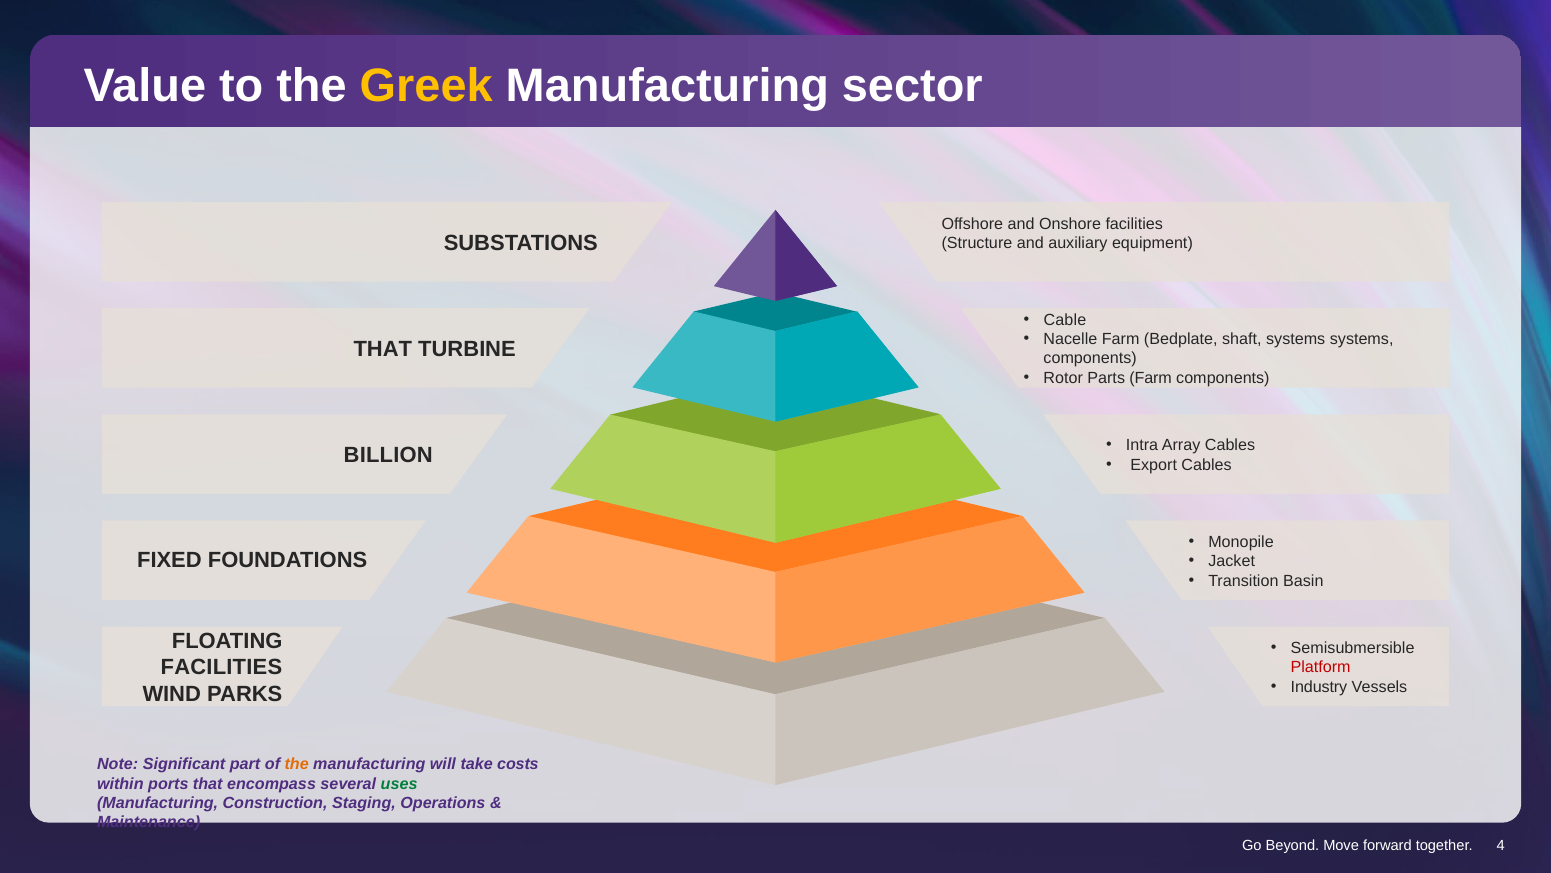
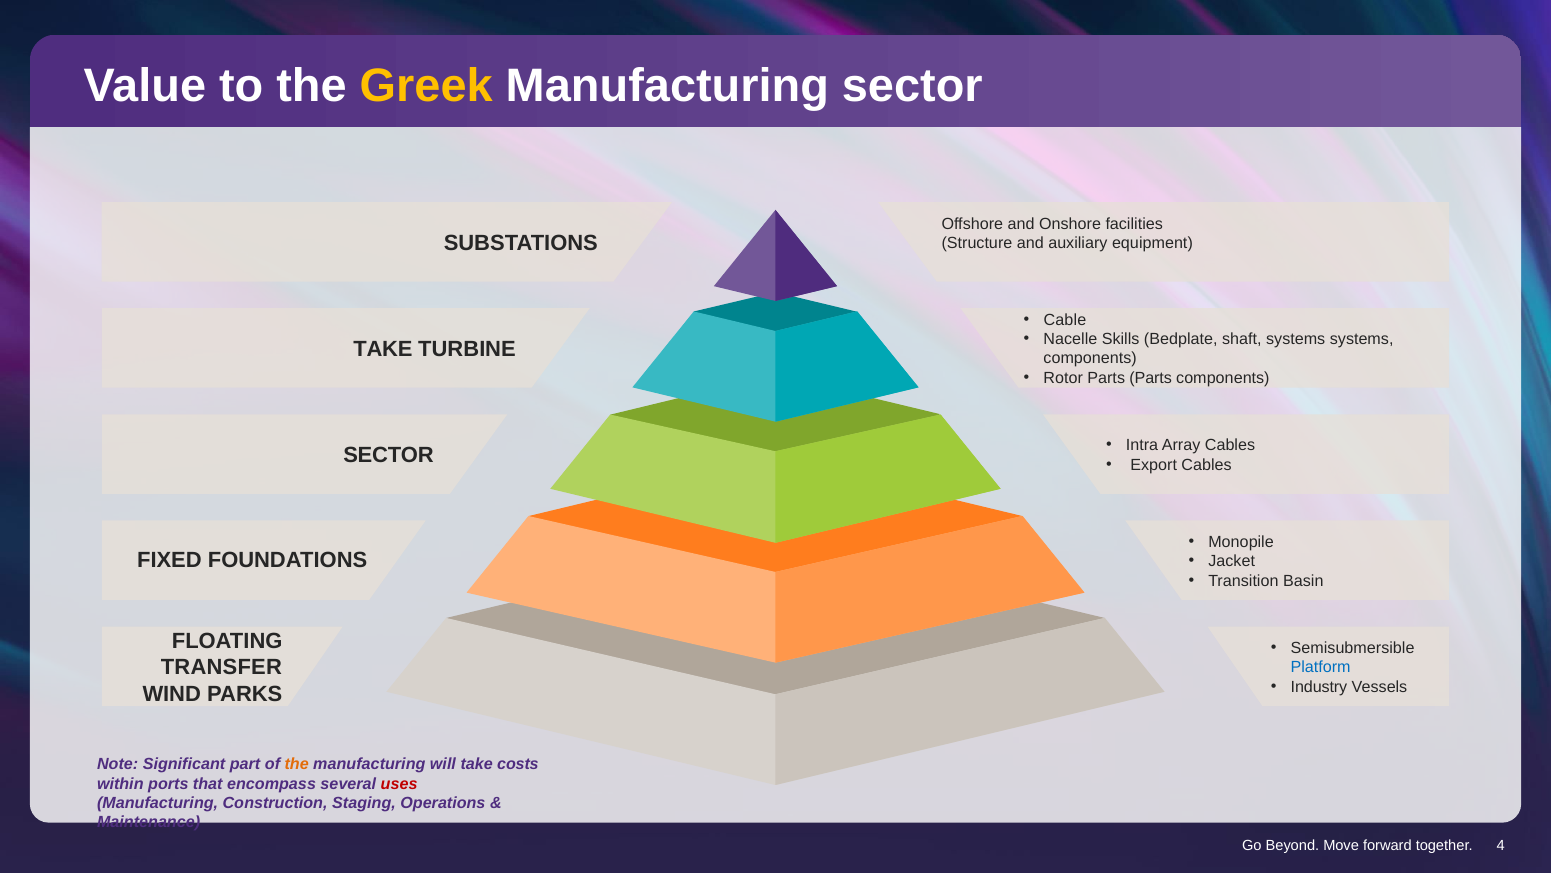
Nacelle Farm: Farm -> Skills (1121, 339)
THAT: THAT -> TAKE (383, 349)
Parts Farm: Farm -> Parts (1151, 378)
BILLION: BILLION -> SECTOR (388, 455)
FACILITIES: FACILITIES -> TRANSFER (221, 667)
Platform colour: red -> blue (1321, 667)
uses colour: green -> red (399, 783)
